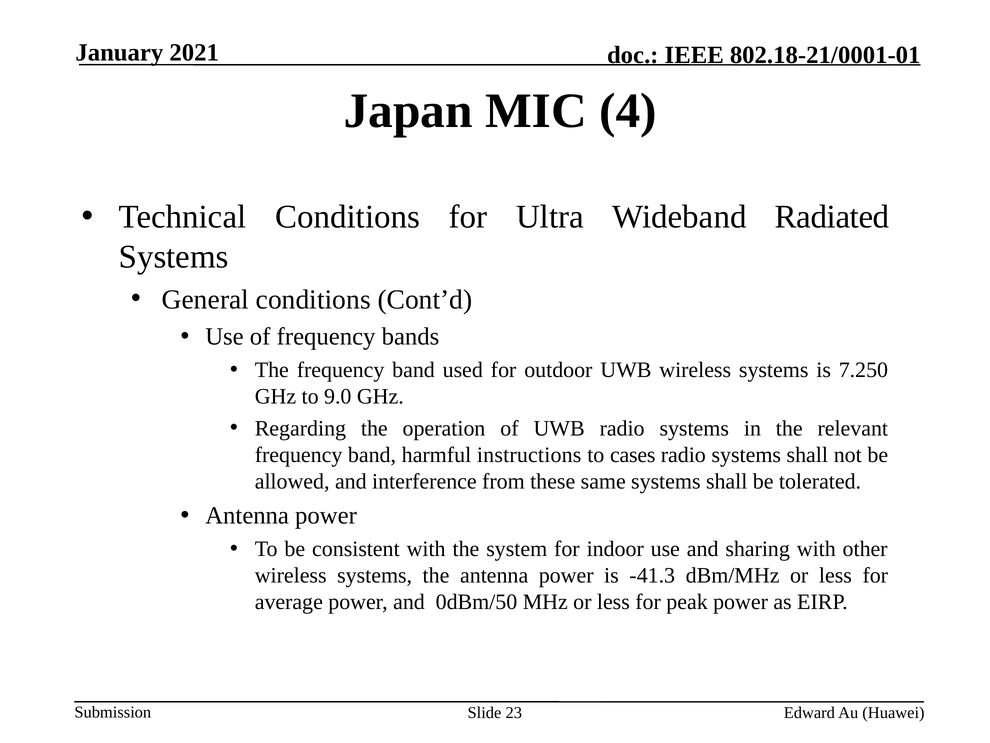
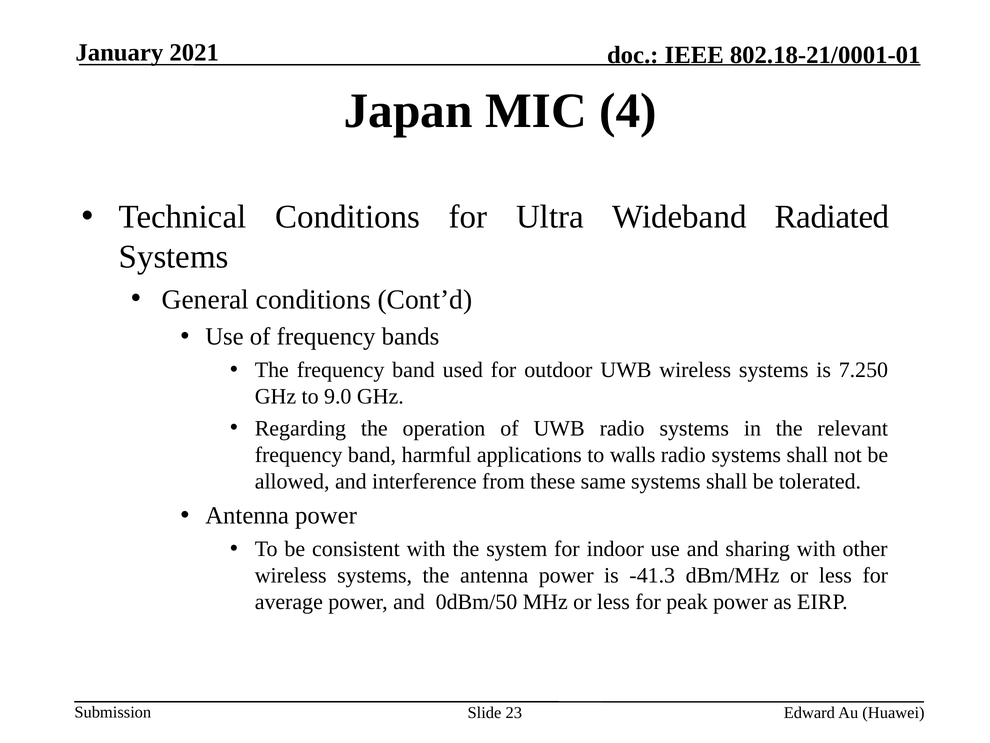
instructions: instructions -> applications (529, 455)
cases: cases -> walls (633, 455)
